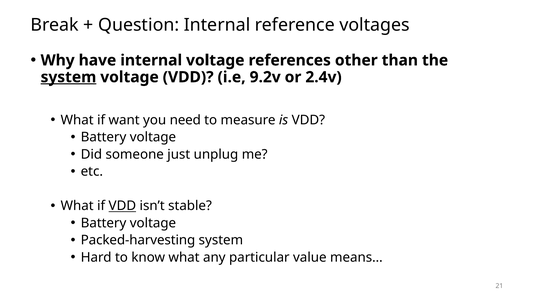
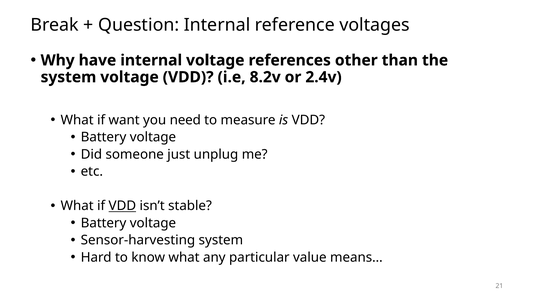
system underline: present -> none (68, 77)
9.2v: 9.2v -> 8.2v (265, 77)
Packed-harvesting: Packed-harvesting -> Sensor-harvesting (138, 241)
